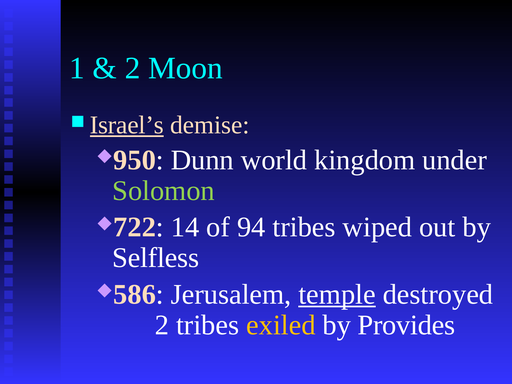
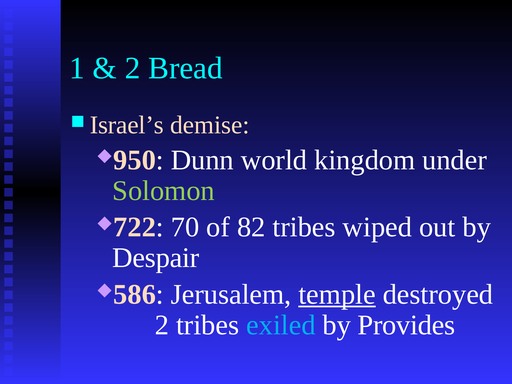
Moon: Moon -> Bread (185, 68)
Israel’s underline: present -> none (127, 125)
14: 14 -> 70 (185, 227)
94: 94 -> 82 (251, 227)
Selfless: Selfless -> Despair (156, 258)
exiled colour: yellow -> light blue (281, 325)
